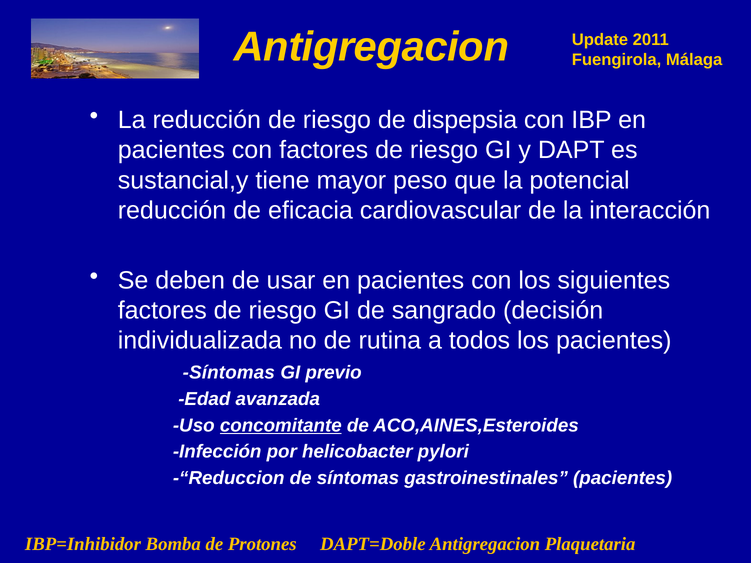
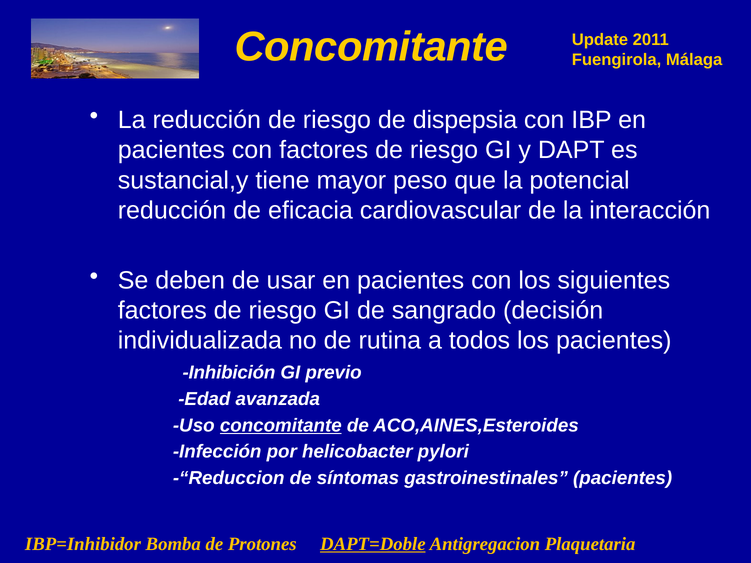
Antigregacion: Antigregacion -> Concomitante (371, 47)
Síntomas: Síntomas -> Inhibición (229, 373)
DAPT=Doble underline: none -> present (373, 544)
